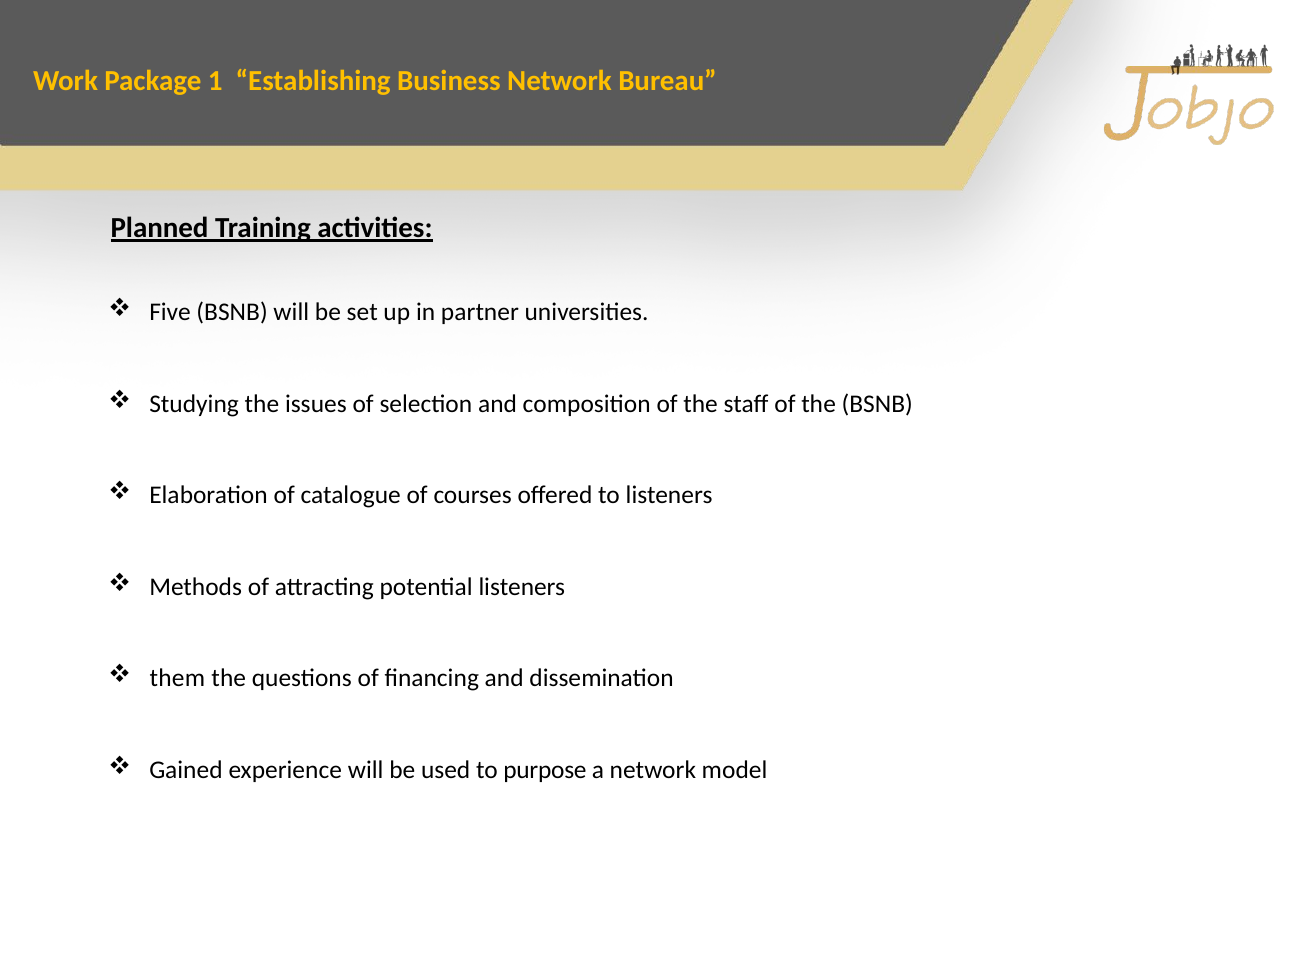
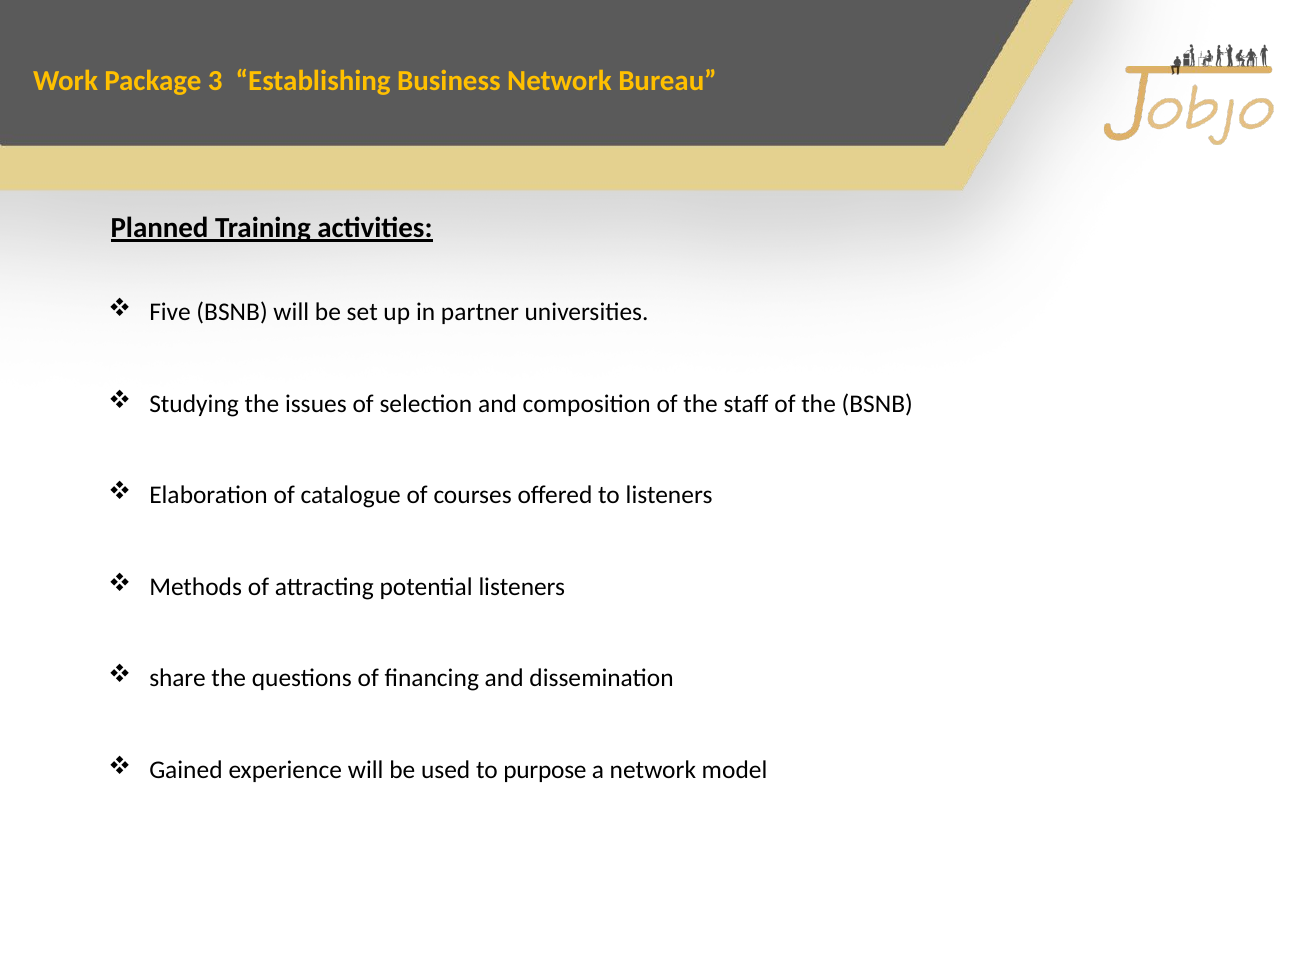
1: 1 -> 3 (215, 81)
them: them -> share (178, 679)
